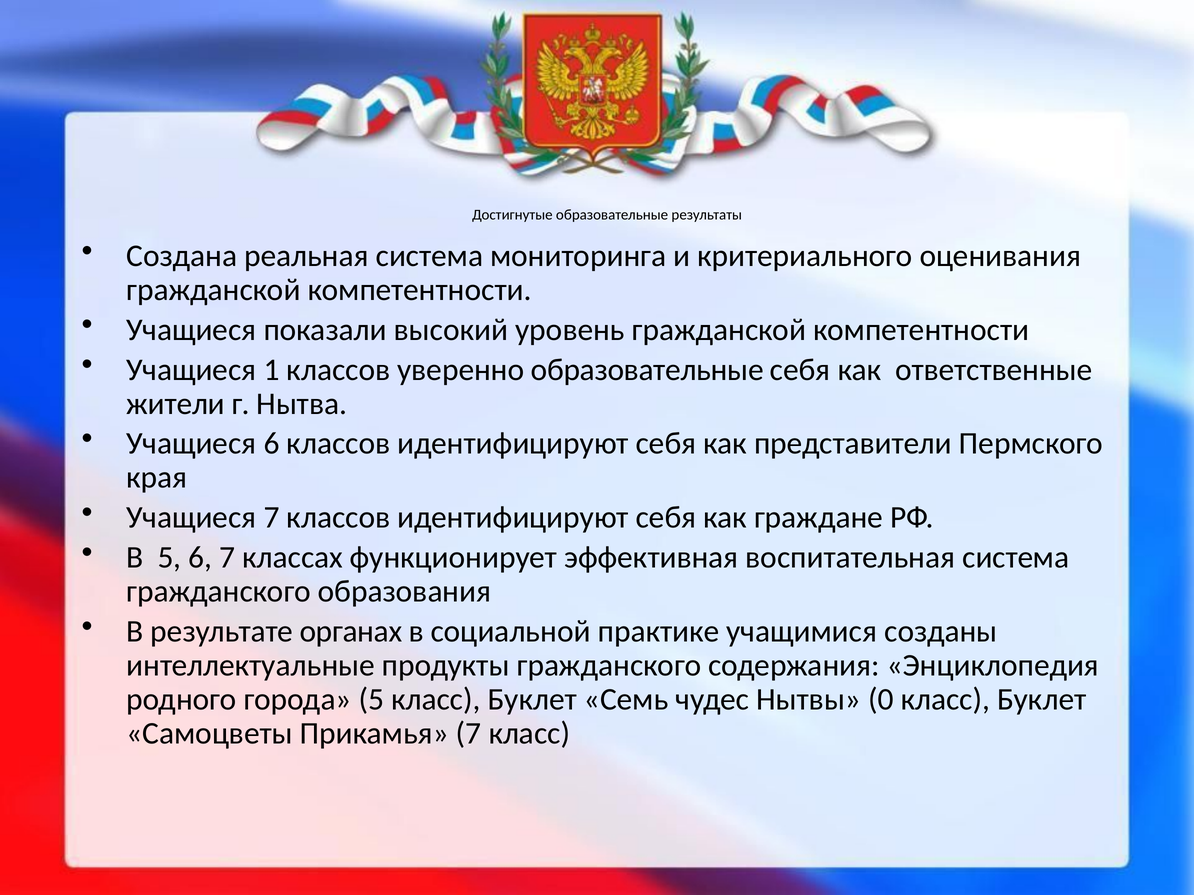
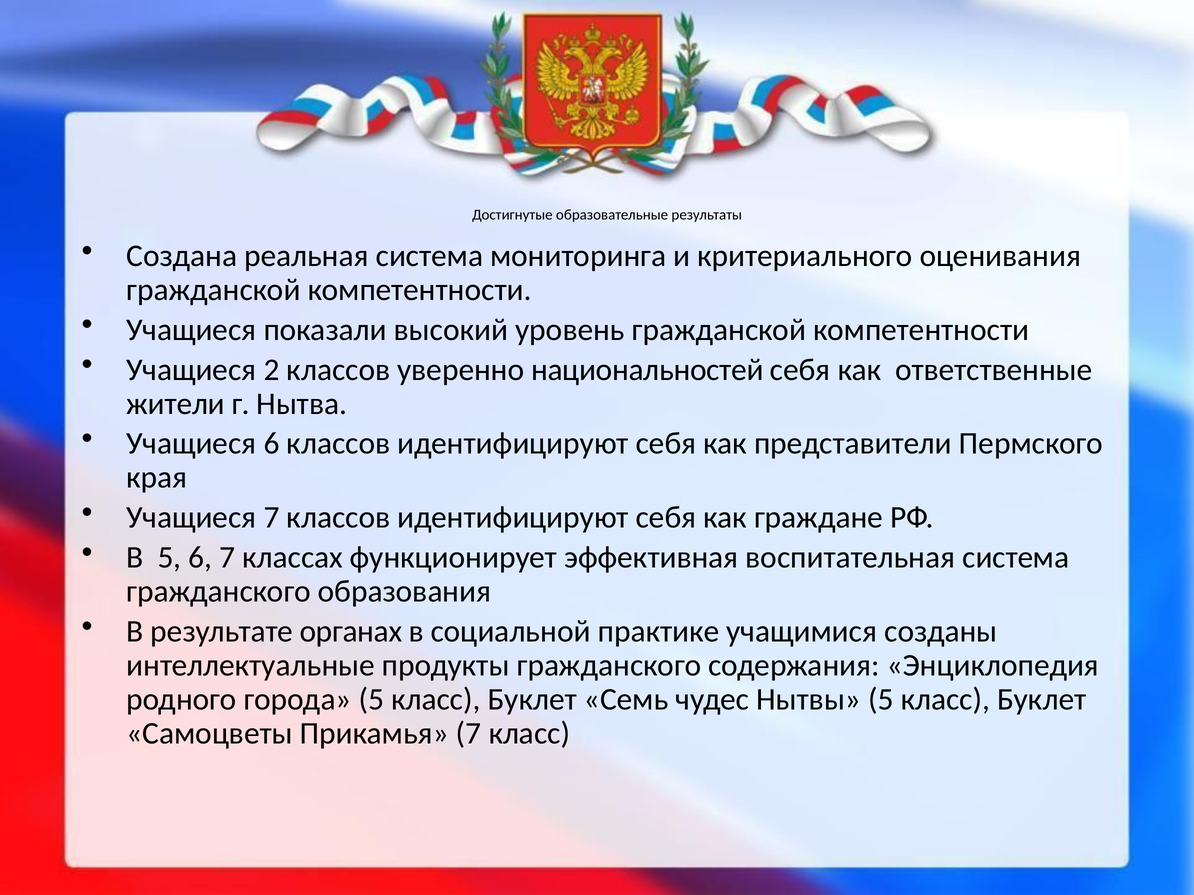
1: 1 -> 2 (271, 370)
уверенно образовательные: образовательные -> национальностей (647, 370)
Нытвы 0: 0 -> 5 (881, 700)
